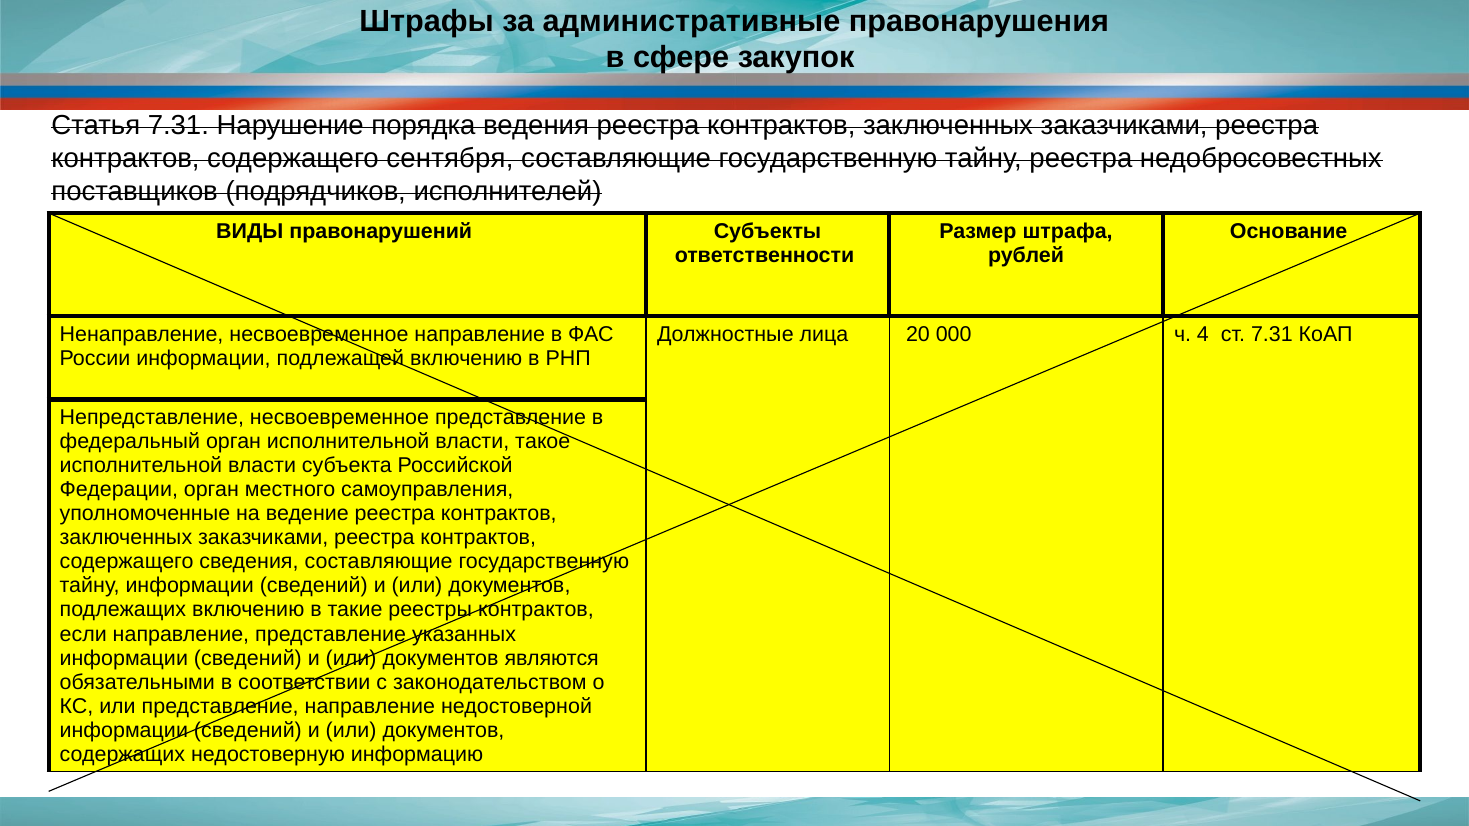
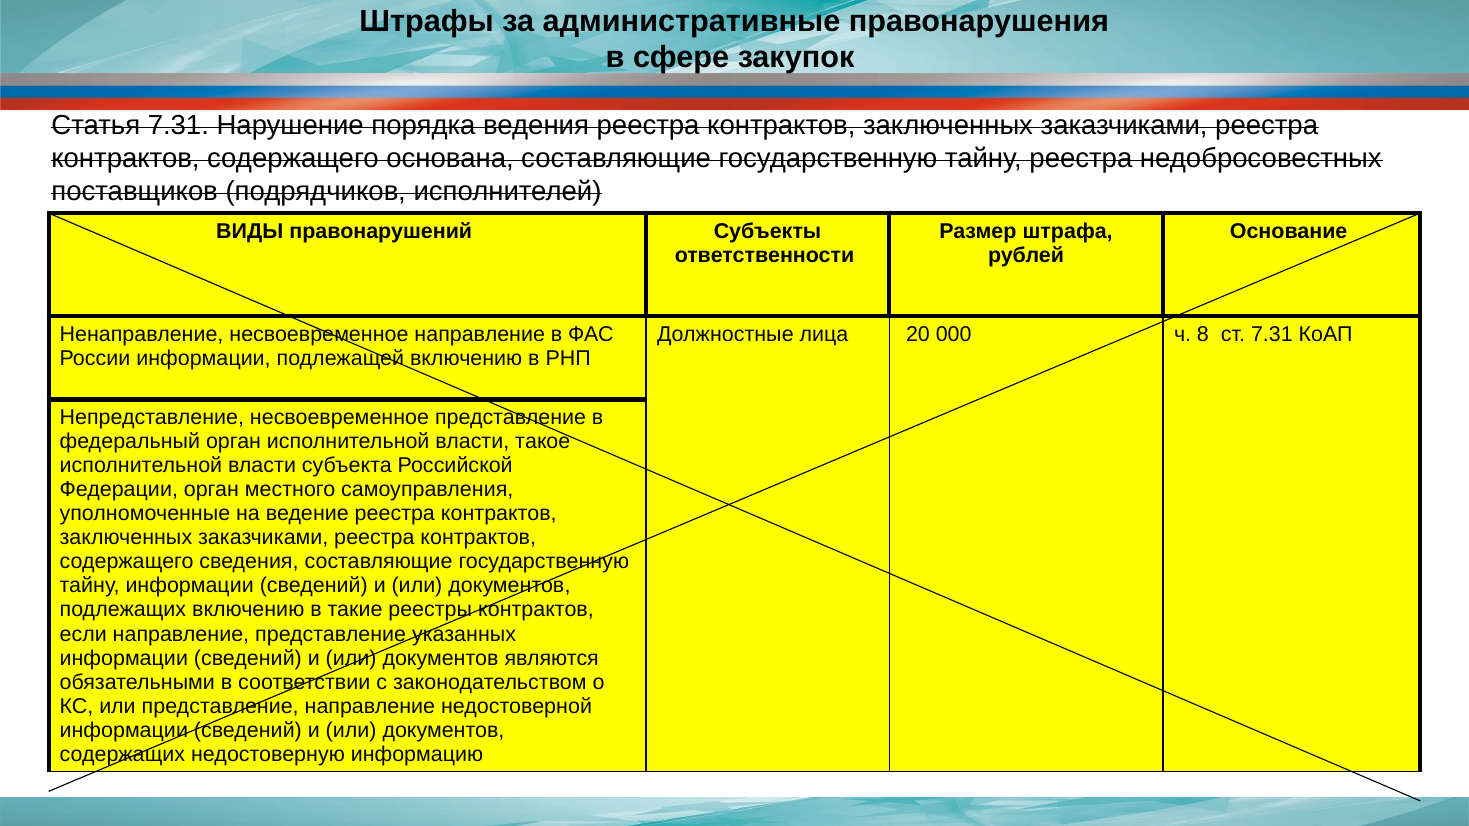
сентября: сентября -> основана (450, 159)
4: 4 -> 8 (1203, 334)
